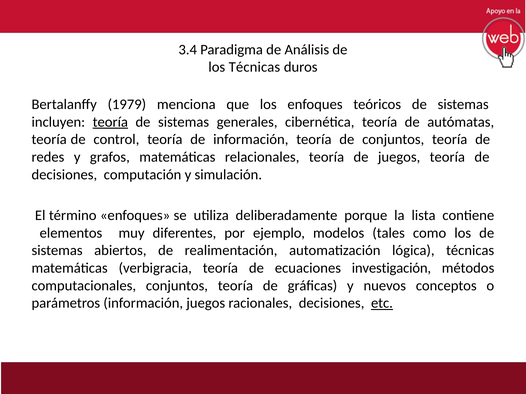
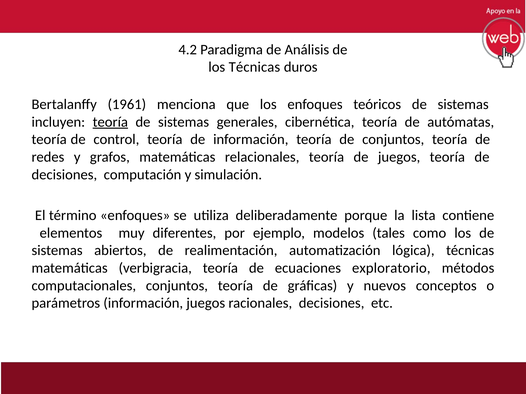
3.4: 3.4 -> 4.2 (188, 50)
1979: 1979 -> 1961 (127, 104)
investigación: investigación -> exploratorio (391, 268)
etc underline: present -> none (382, 304)
